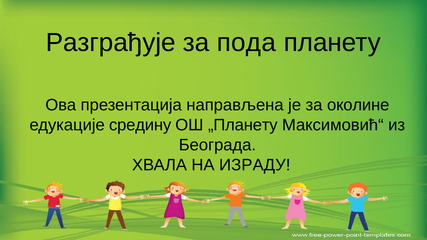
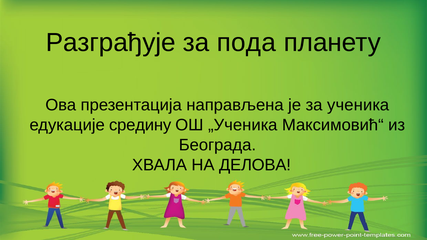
околине: околине -> ученика (358, 105)
„Планету: „Планету -> „Ученика (243, 125)
ИЗРАДУ: ИЗРАДУ -> ДЕЛОВА (255, 165)
